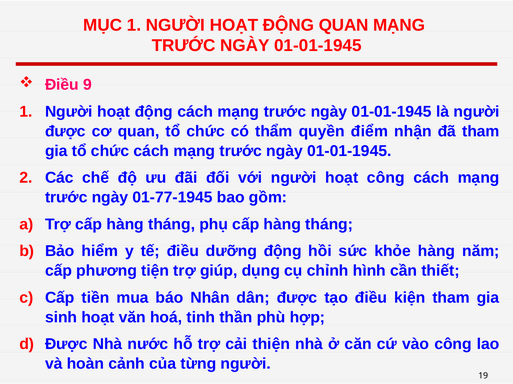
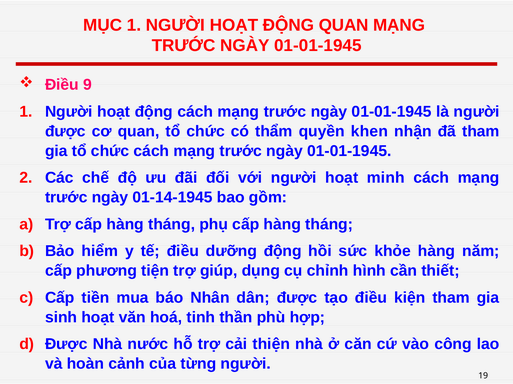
điểm: điểm -> khen (369, 132)
hoạt công: công -> minh (386, 178)
01-77-1945: 01-77-1945 -> 01-14-1945 (173, 198)
